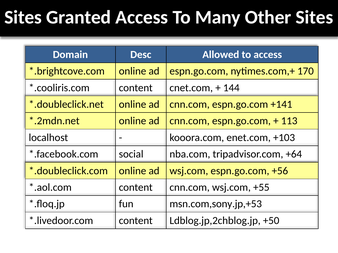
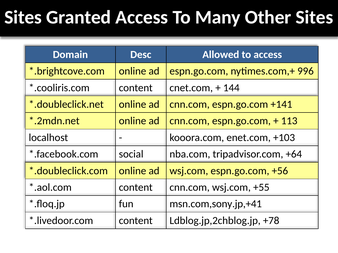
170: 170 -> 996 (306, 71)
msn.com,sony.jp,+53: msn.com,sony.jp,+53 -> msn.com,sony.jp,+41 (216, 204)
+50: +50 -> +78 (271, 221)
